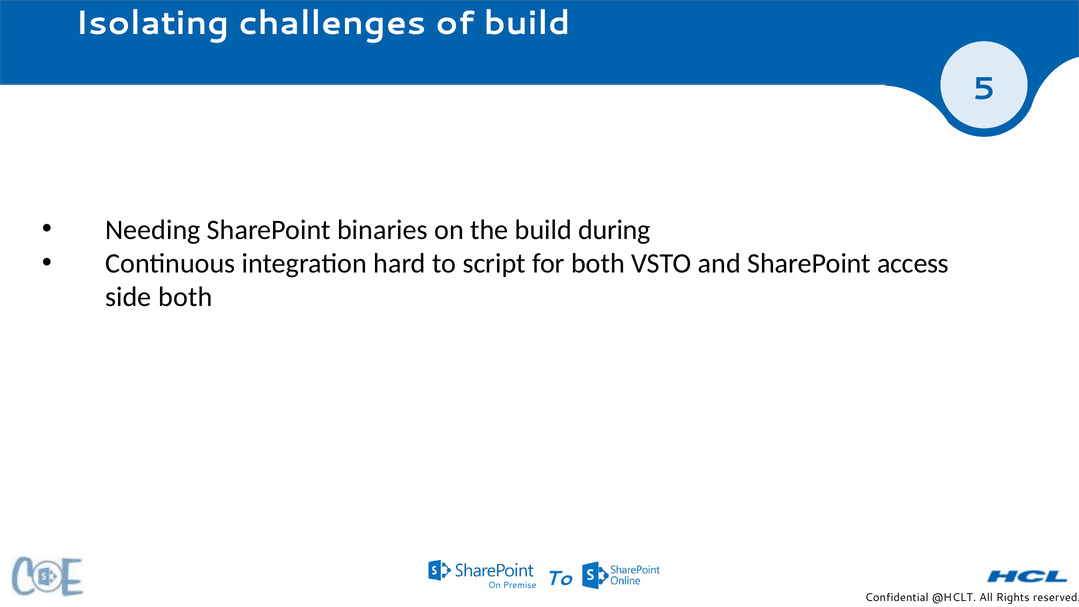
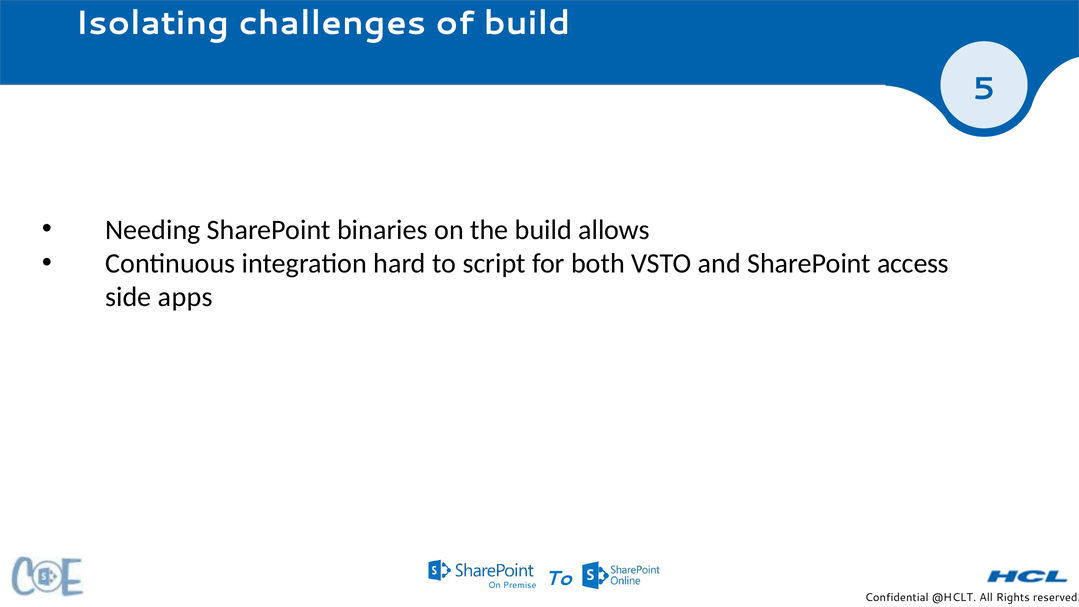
during: during -> allows (614, 230)
side both: both -> apps (185, 297)
